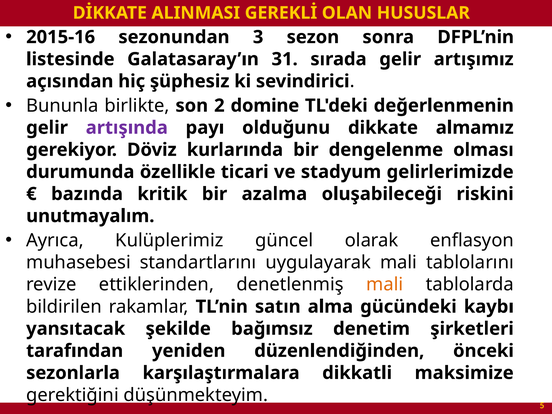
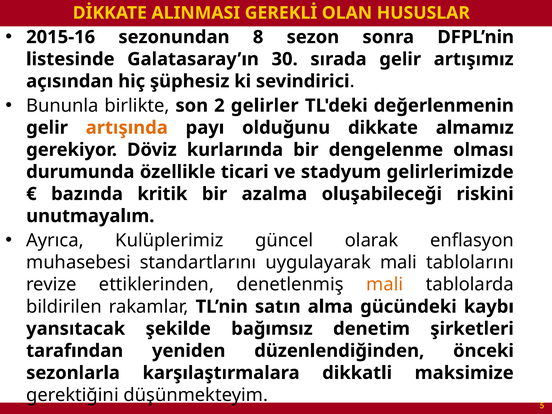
3: 3 -> 8 (258, 37)
31: 31 -> 30 (285, 59)
domine: domine -> gelirler (265, 106)
artışında colour: purple -> orange (127, 128)
